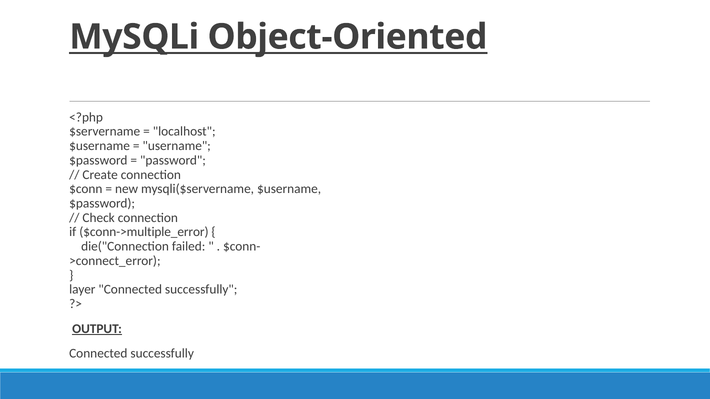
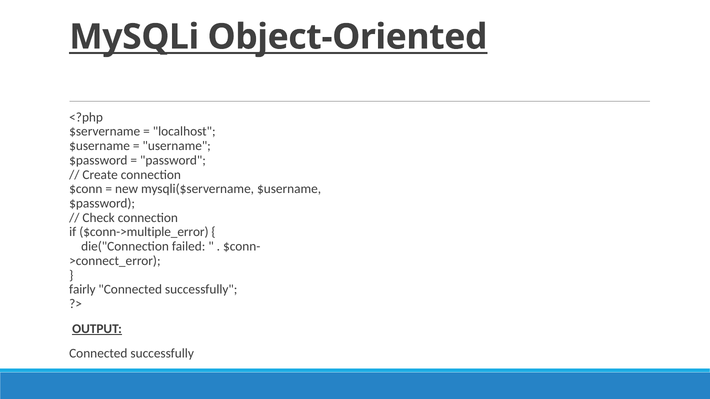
layer: layer -> fairly (82, 290)
